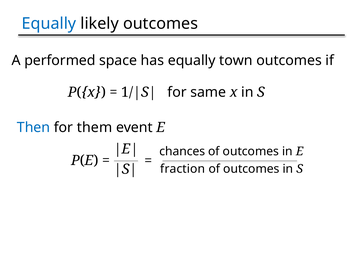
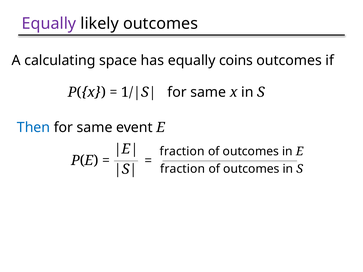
Equally colour: blue -> purple (49, 24)
performed: performed -> calculating (60, 61)
town: town -> coins (236, 61)
them: them -> same (95, 128)
chances: chances -> fraction (182, 152)
